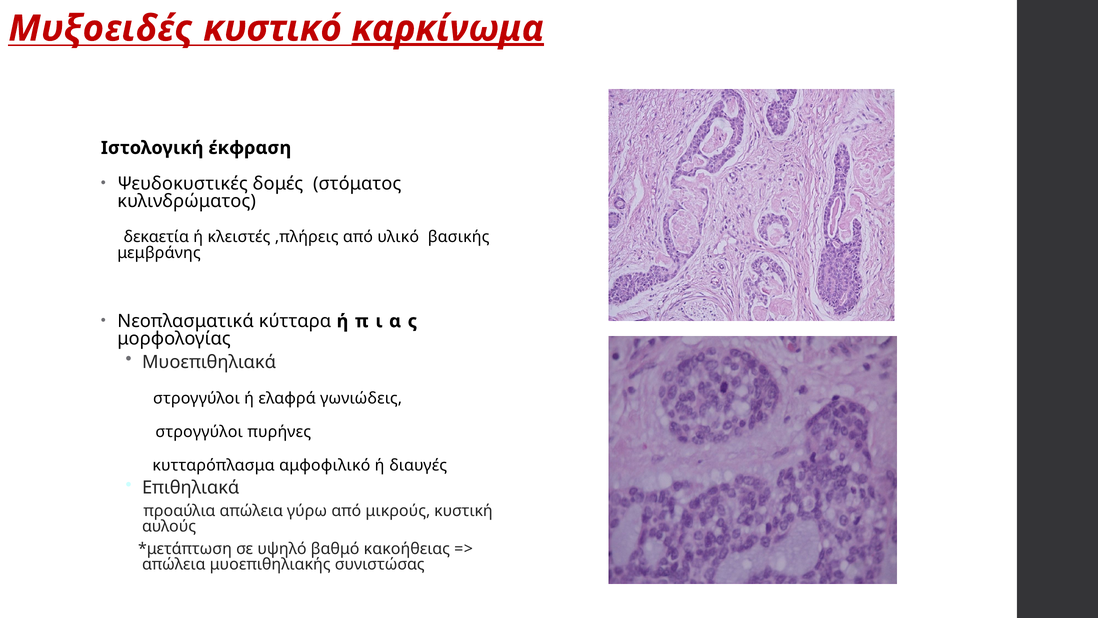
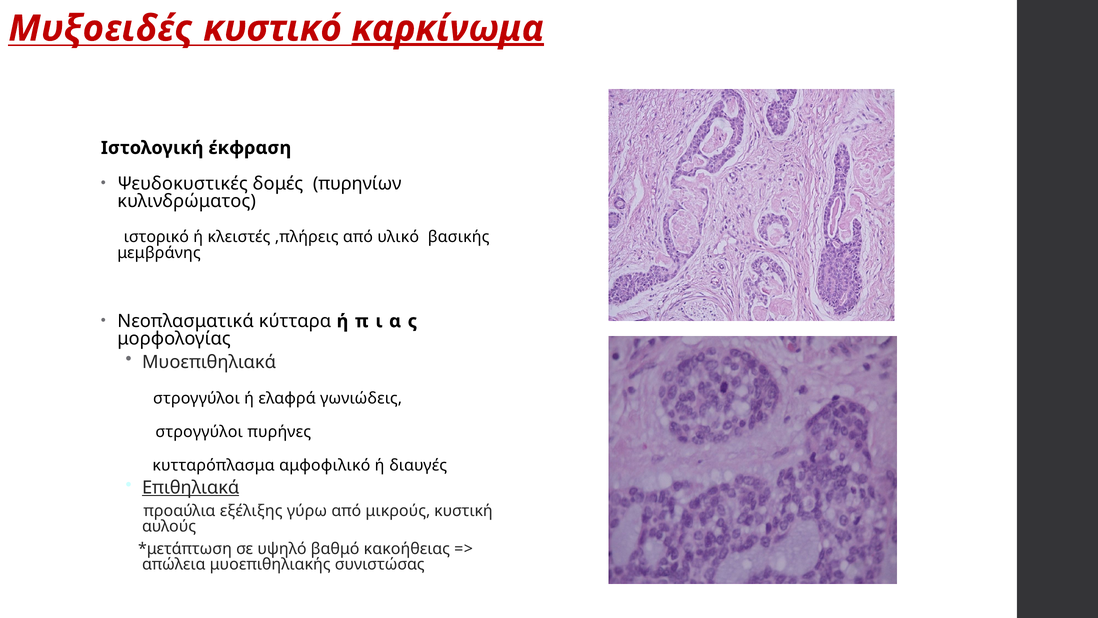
στόματος: στόματος -> πυρηνίων (357, 184)
δεκαετία: δεκαετία -> ιστορικό (156, 237)
Επιθηλιακά underline: none -> present (191, 487)
προαύλια απώλεια: απώλεια -> εξέλιξης (251, 511)
